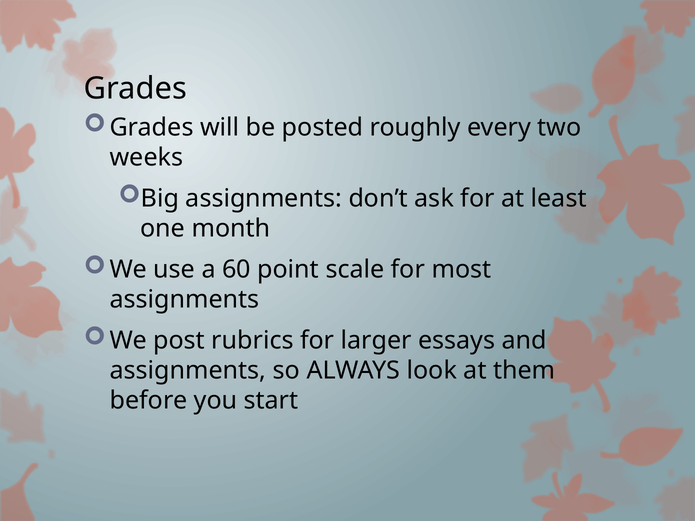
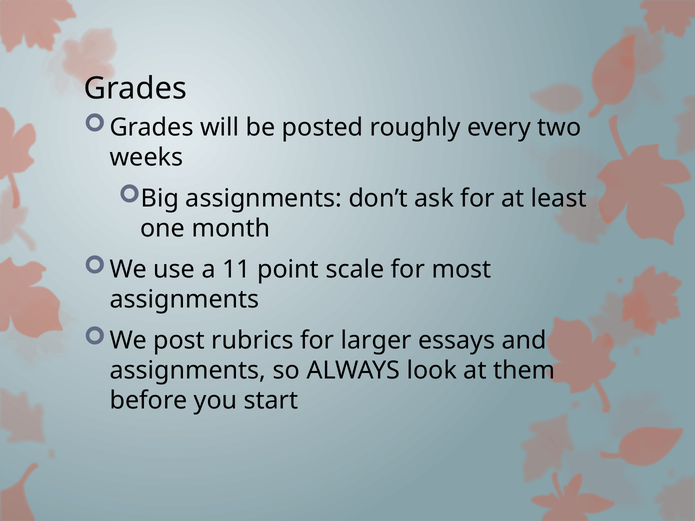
60: 60 -> 11 (236, 270)
